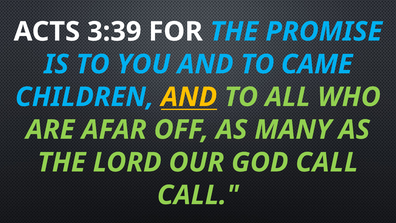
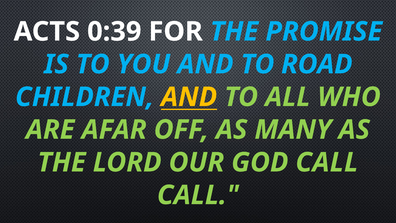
3:39: 3:39 -> 0:39 (114, 32)
CAME: CAME -> ROAD (317, 64)
